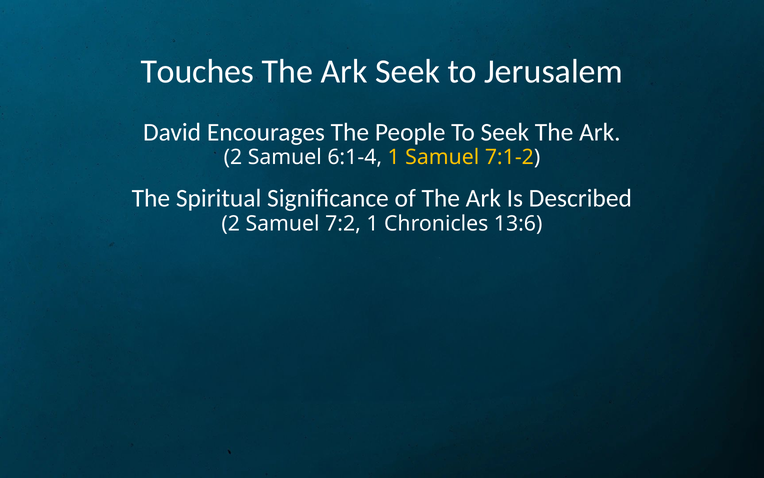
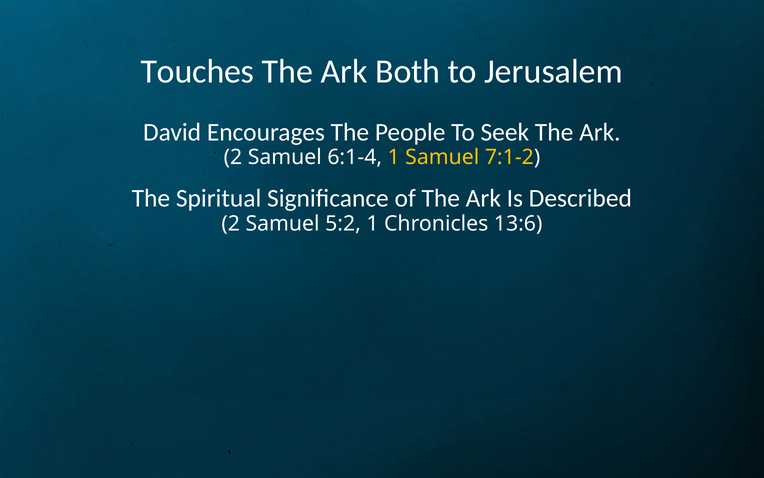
Ark Seek: Seek -> Both (408, 71)
7:2: 7:2 -> 5:2 (343, 223)
